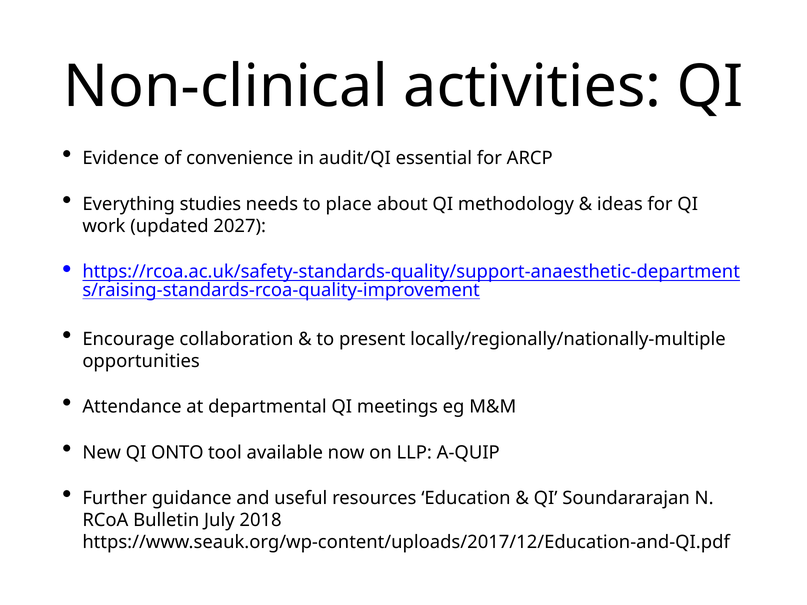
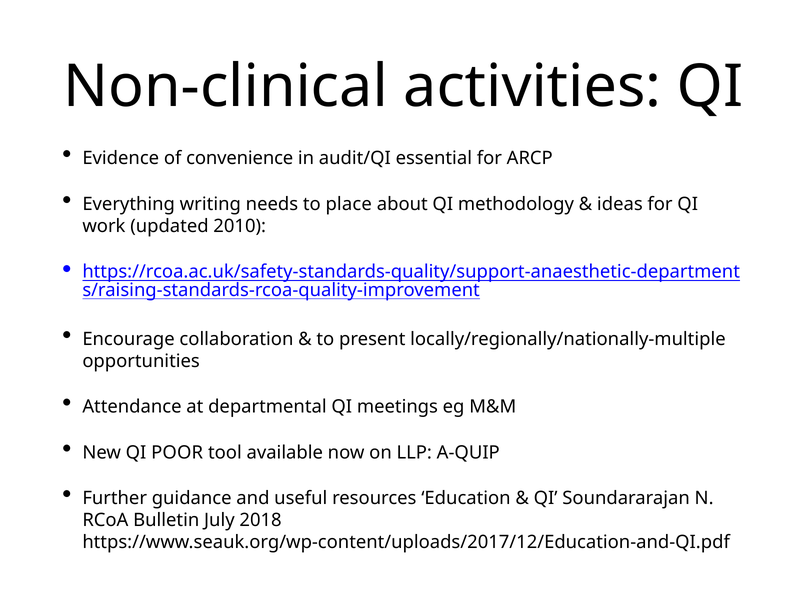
studies: studies -> writing (210, 204)
2027: 2027 -> 2010 (240, 226)
ONTO: ONTO -> POOR (177, 453)
